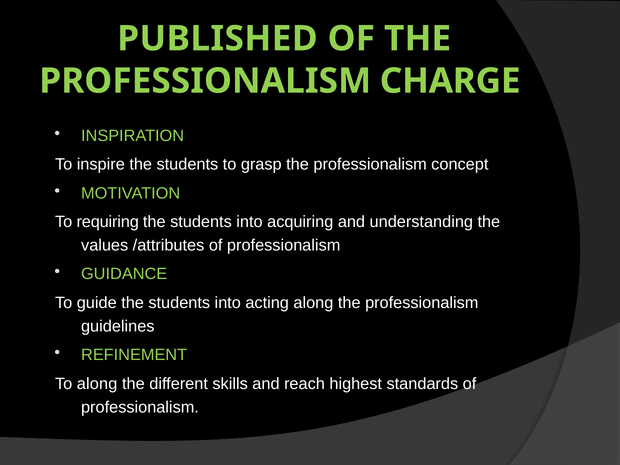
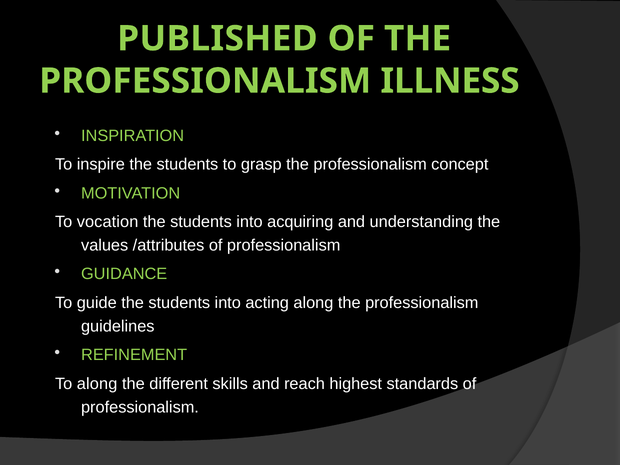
CHARGE: CHARGE -> ILLNESS (450, 81)
requiring: requiring -> vocation (108, 222)
